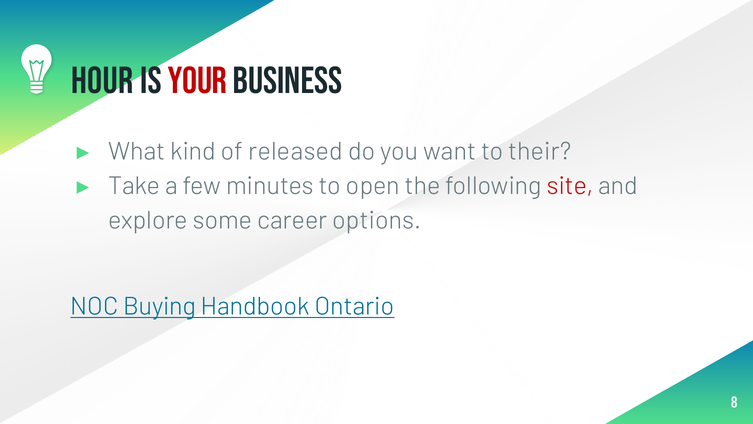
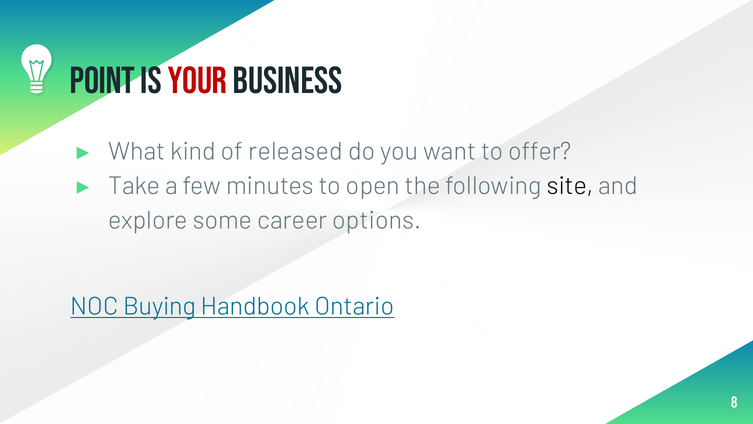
Hour: Hour -> Point (103, 81)
their: their -> offer (540, 151)
site colour: red -> black (570, 186)
